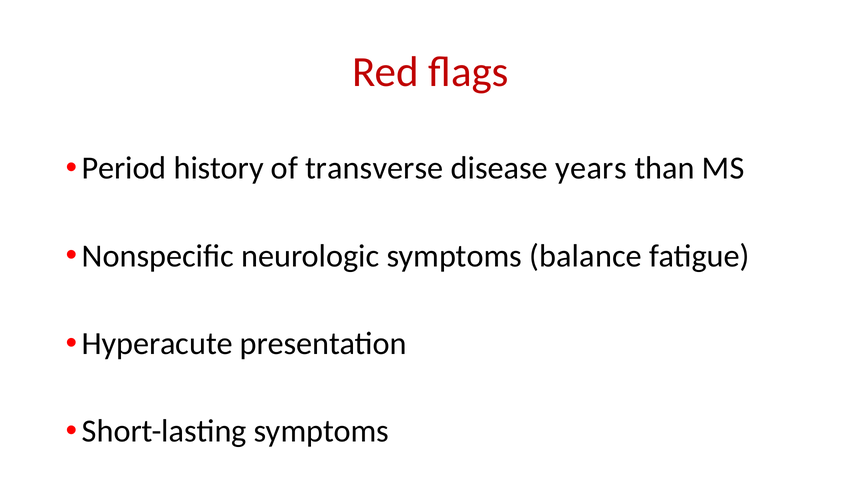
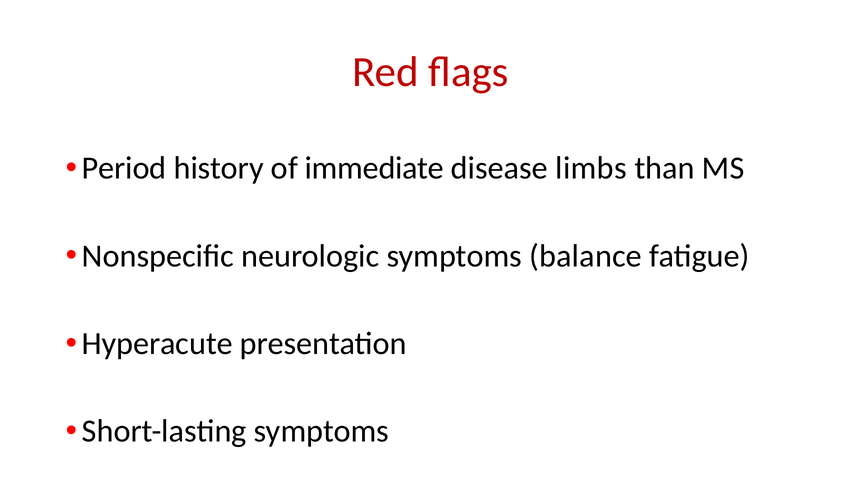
transverse: transverse -> immediate (374, 168)
years: years -> limbs (591, 168)
